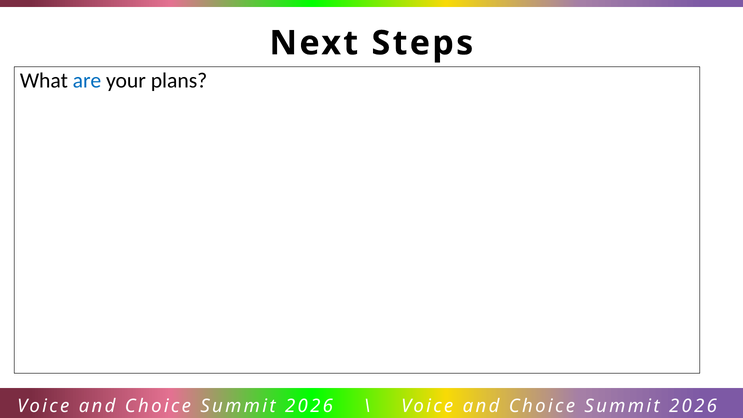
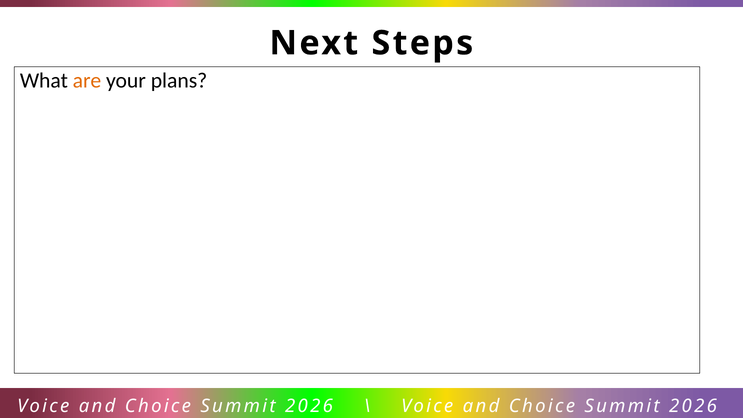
are colour: blue -> orange (87, 81)
